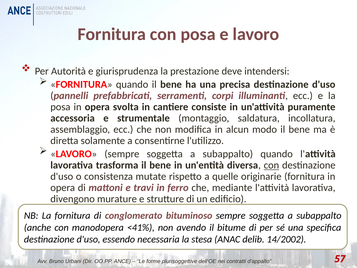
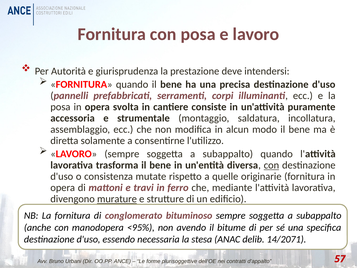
murature underline: none -> present (117, 199)
<41%: <41% -> <95% (141, 227)
14/2002: 14/2002 -> 14/2071 (286, 239)
